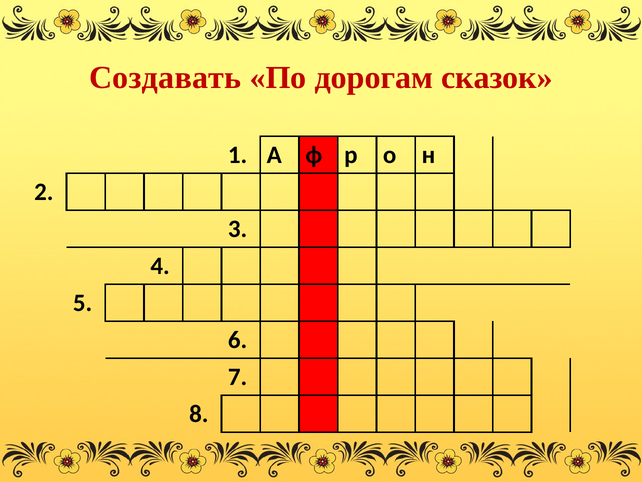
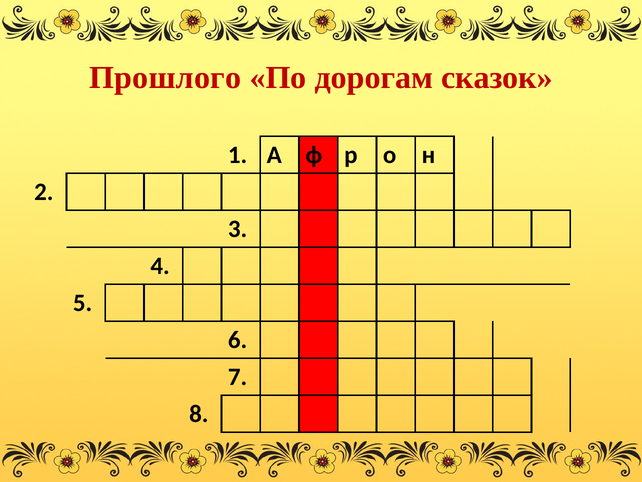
Создавать: Создавать -> Прошлого (165, 77)
